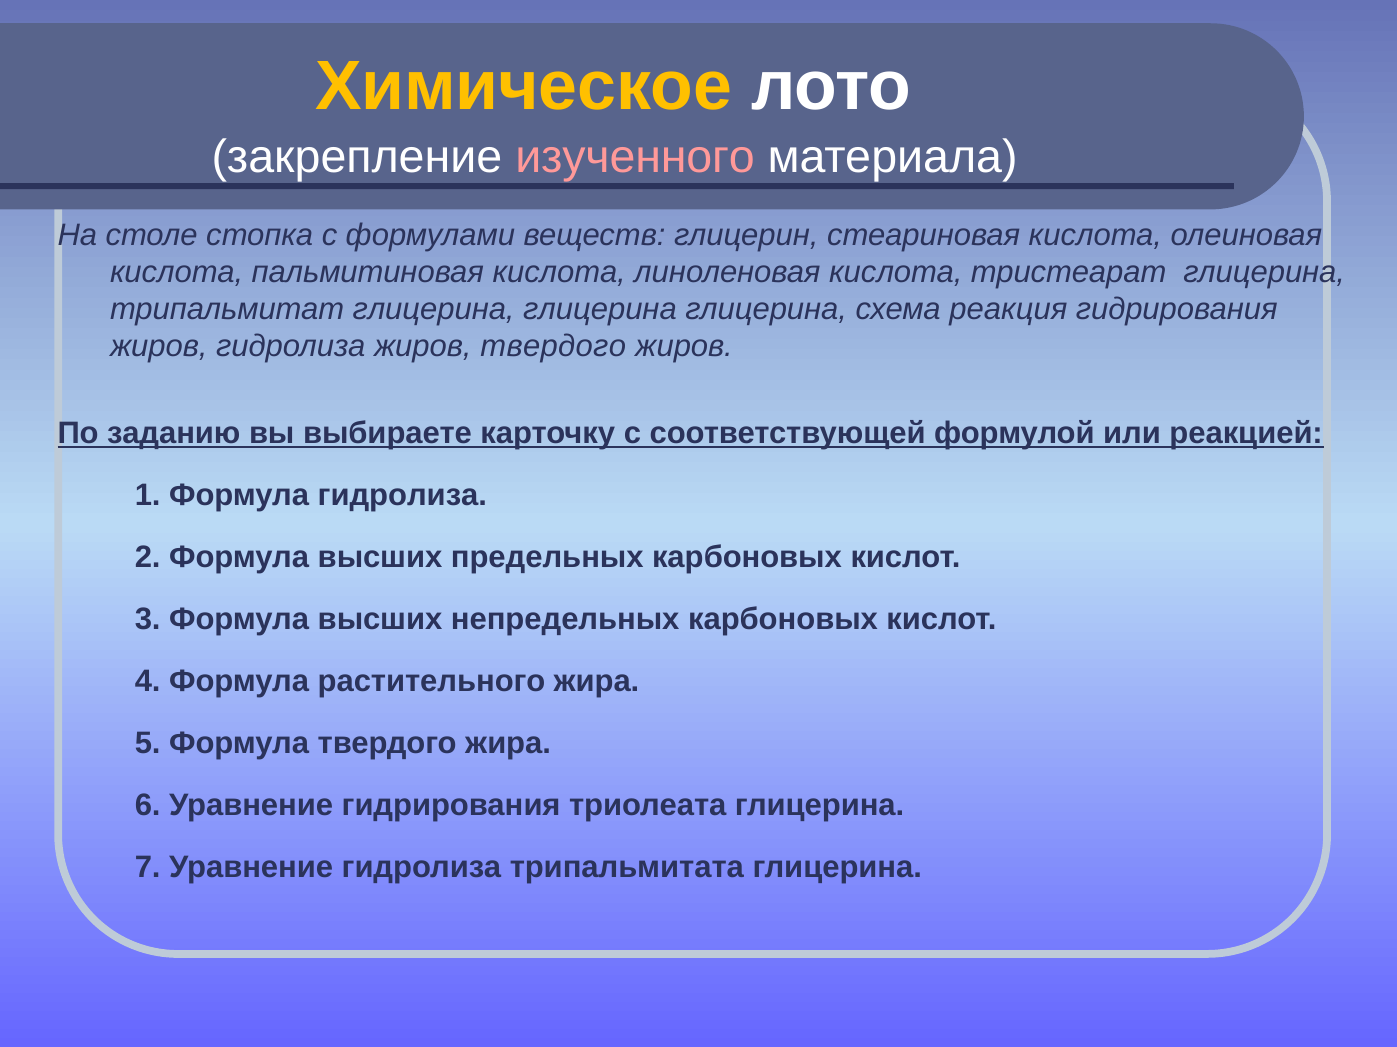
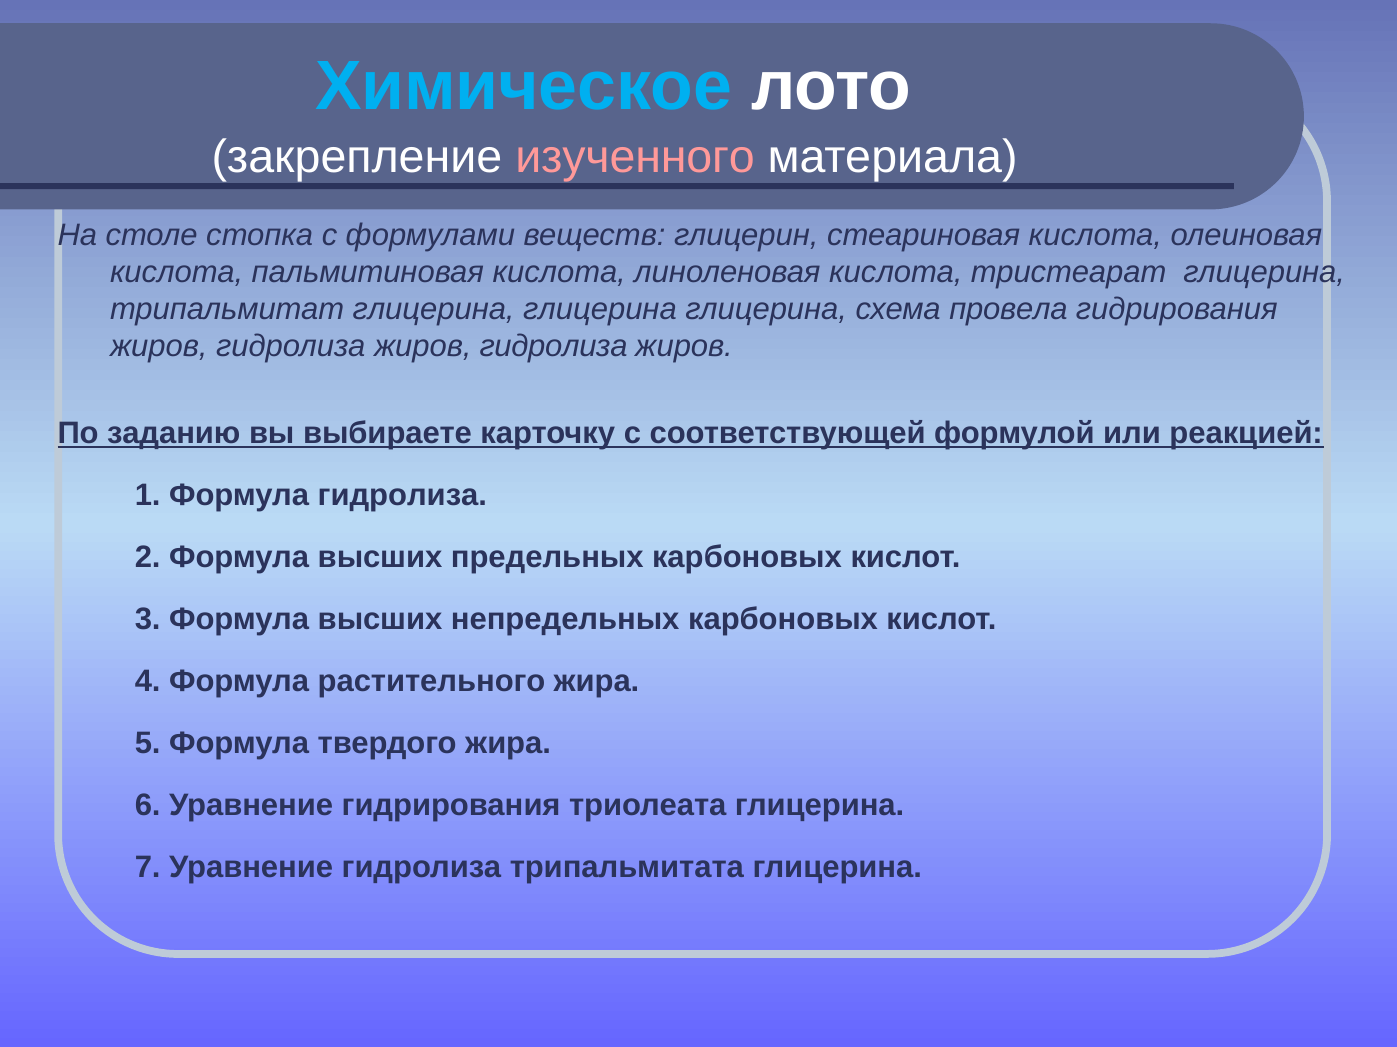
Химическое colour: yellow -> light blue (524, 86)
реакция: реакция -> провела (1008, 310)
гидролиза жиров твердого: твердого -> гидролиза (554, 347)
